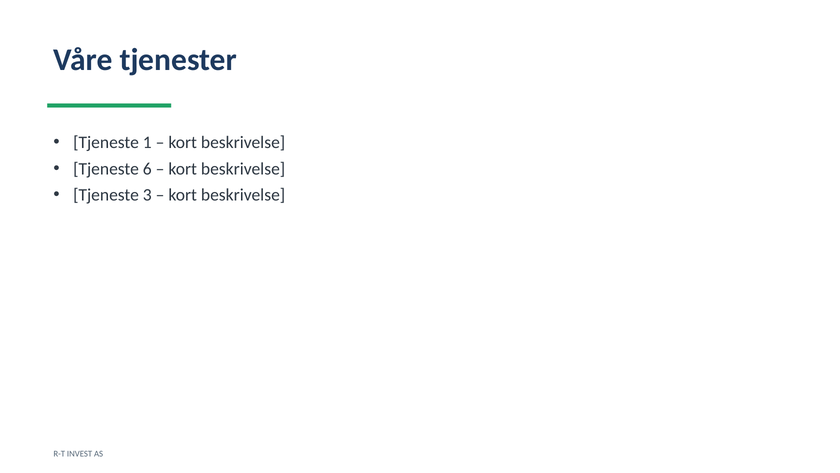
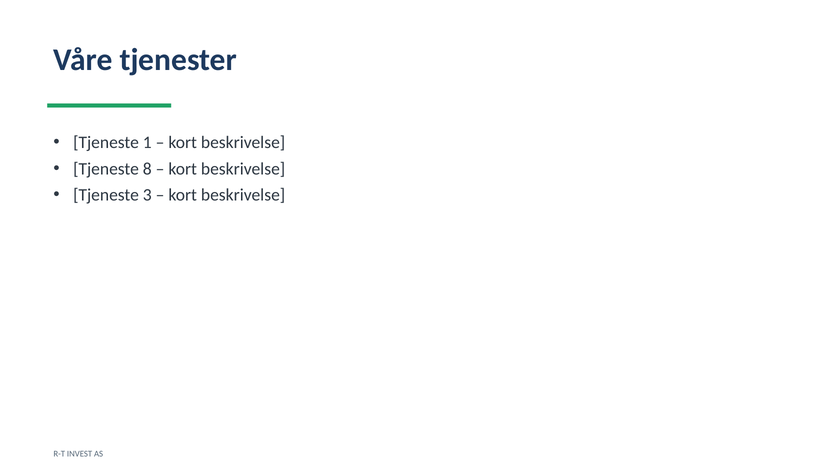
6: 6 -> 8 (147, 169)
